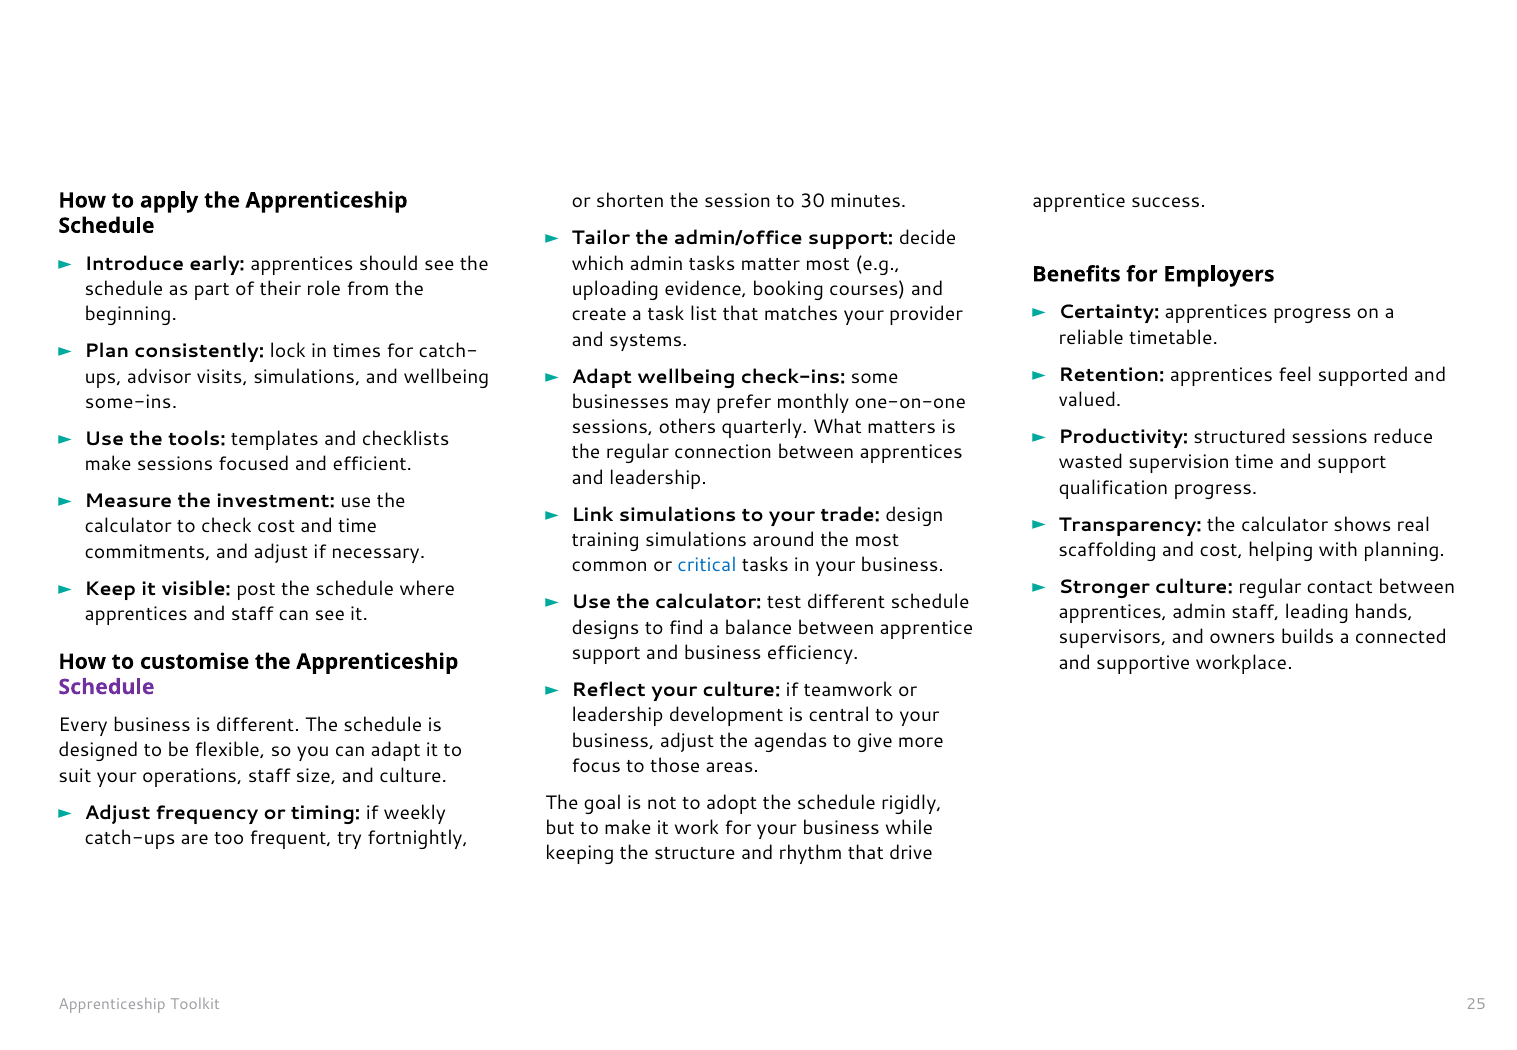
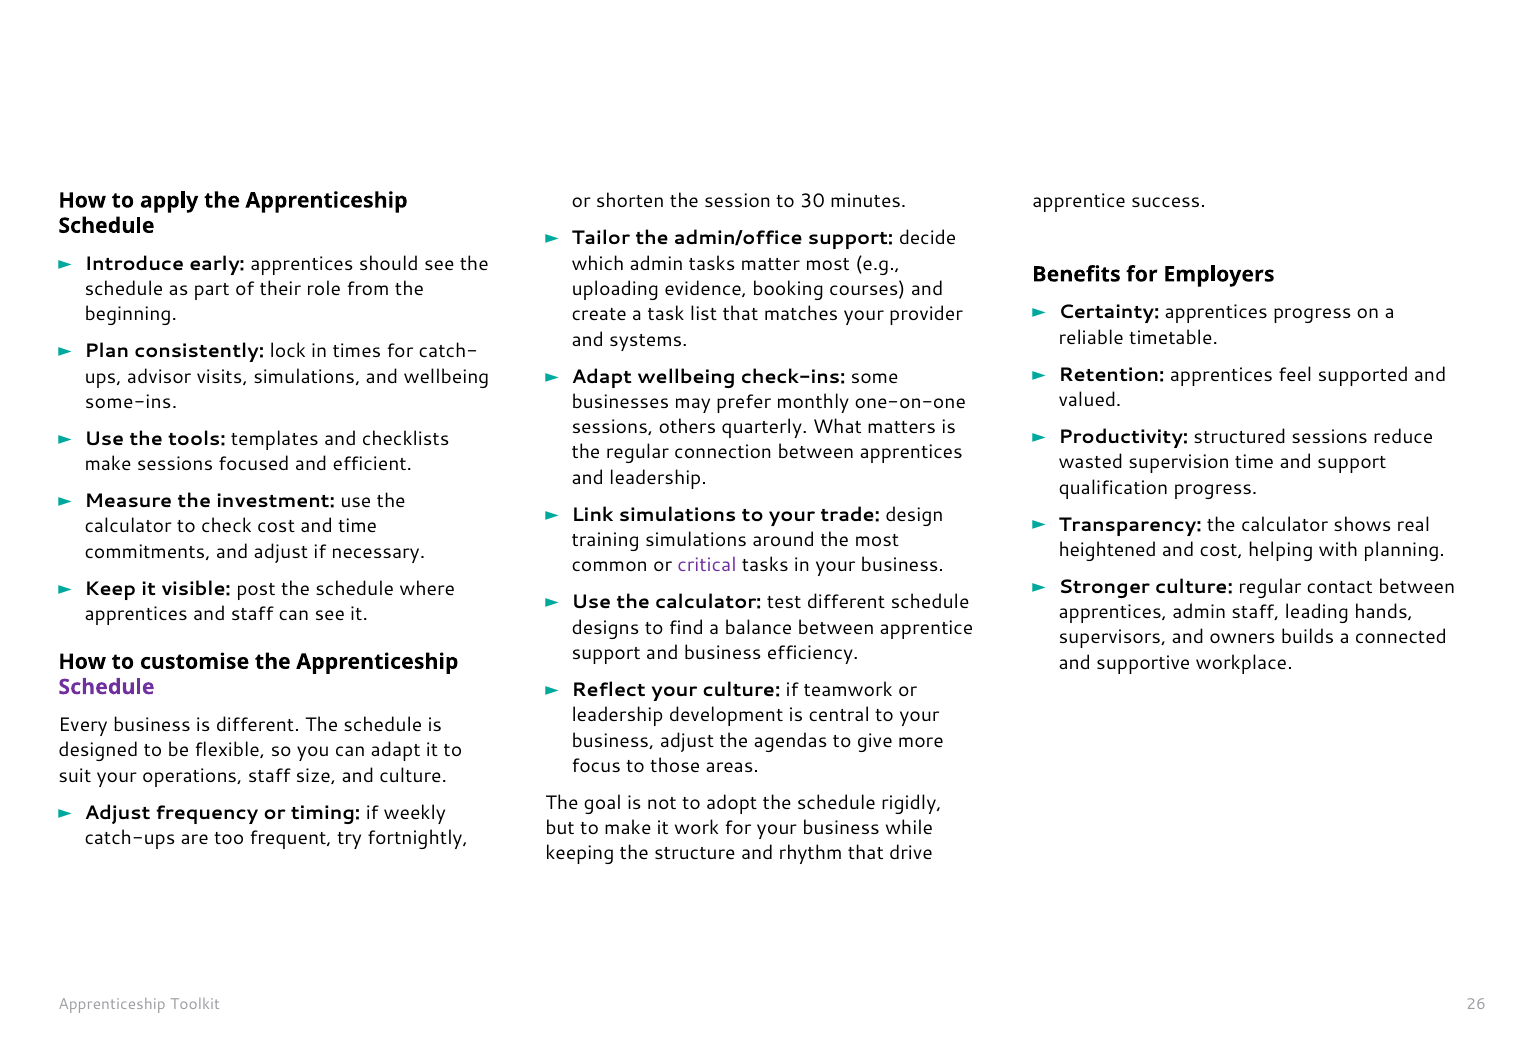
scaffolding: scaffolding -> heightened (1108, 550)
critical colour: blue -> purple (707, 566)
25: 25 -> 26 (1476, 1005)
